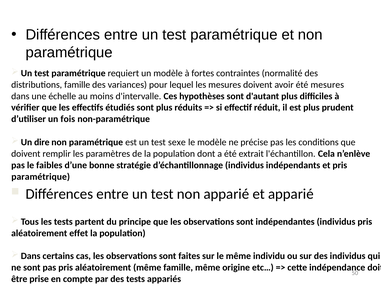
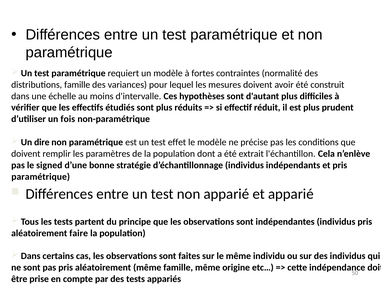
été mesures: mesures -> construit (327, 85)
sexe: sexe -> effet (177, 142)
faibles: faibles -> signed (49, 165)
effet: effet -> faire (79, 233)
